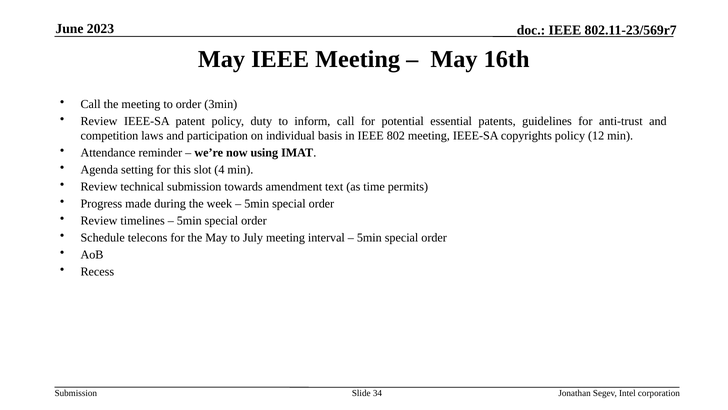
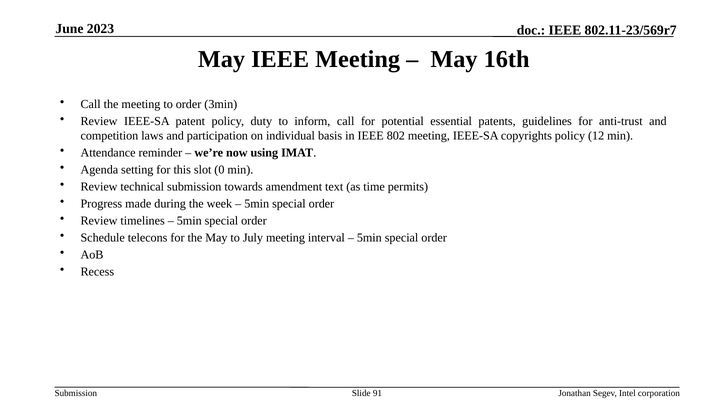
4: 4 -> 0 (219, 170)
34: 34 -> 91 (377, 393)
